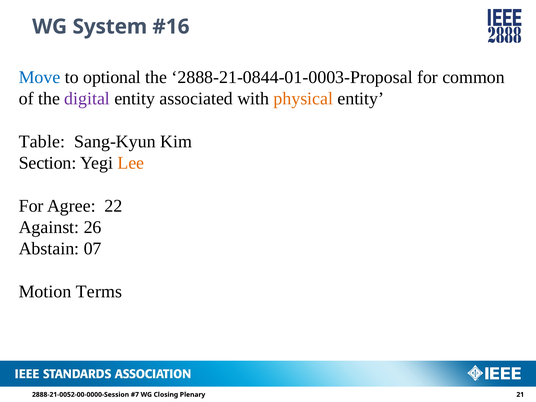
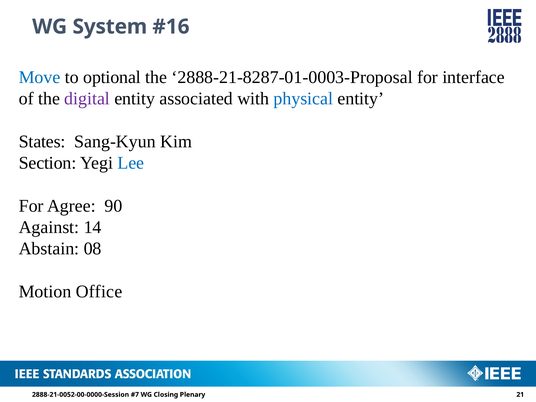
2888-21-0844-01-0003-Proposal: 2888-21-0844-01-0003-Proposal -> 2888-21-8287-01-0003-Proposal (292, 77)
common: common -> interface (474, 77)
physical colour: orange -> blue (303, 99)
Table: Table -> States (42, 142)
Lee colour: orange -> blue (131, 163)
22: 22 -> 90 (113, 206)
26: 26 -> 14 (93, 227)
07: 07 -> 08 (93, 249)
Terms: Terms -> Office (99, 292)
